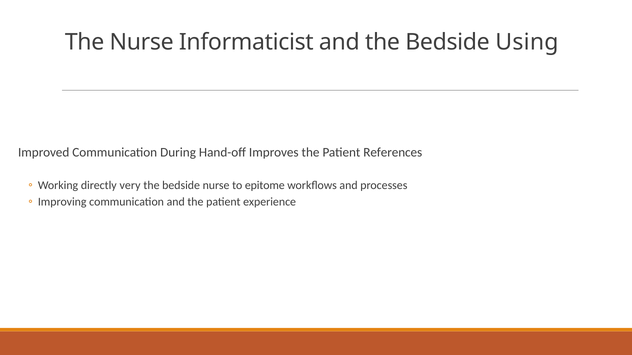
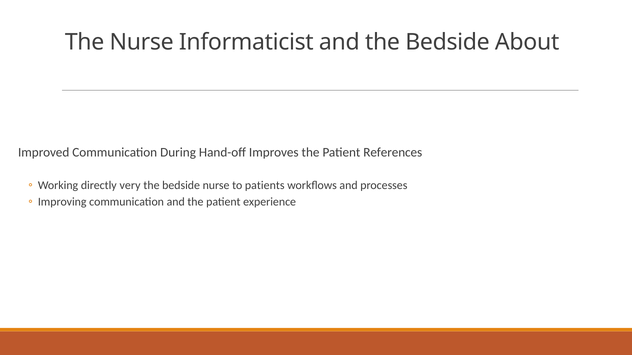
Using: Using -> About (527, 42)
epitome: epitome -> patients (265, 185)
